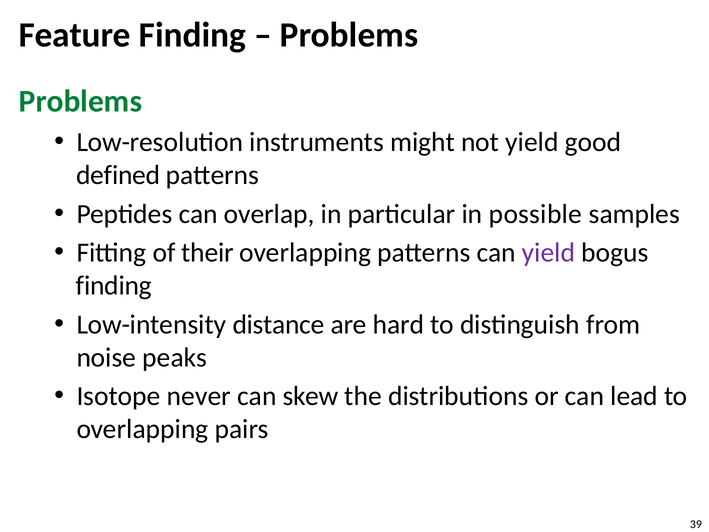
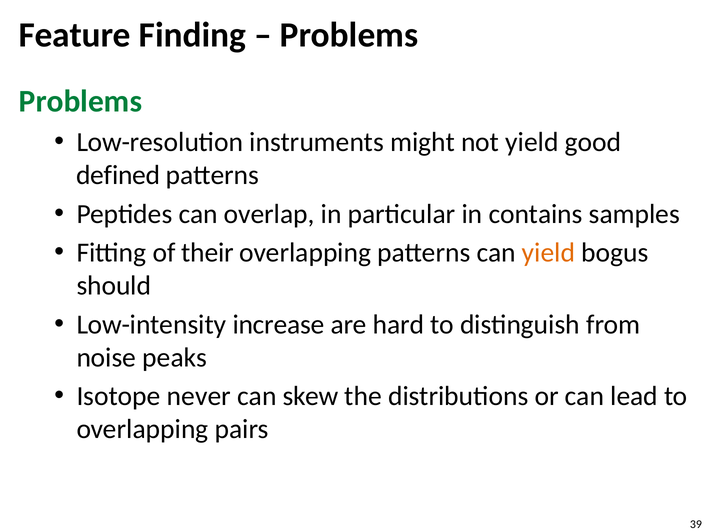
possible: possible -> contains (536, 214)
yield colour: purple -> orange (549, 253)
finding: finding -> should (114, 286)
distance: distance -> increase (279, 324)
